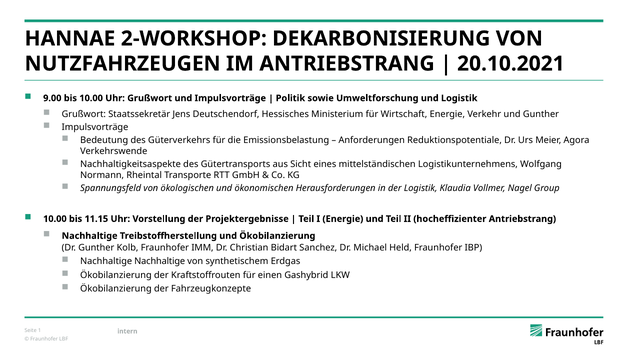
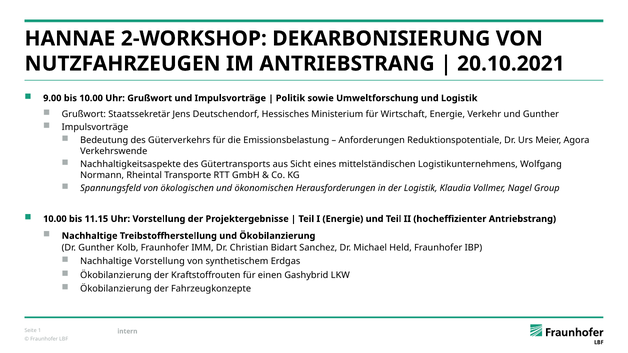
Nachhaltige Nachhaltige: Nachhaltige -> Vorstellung (160, 262)
